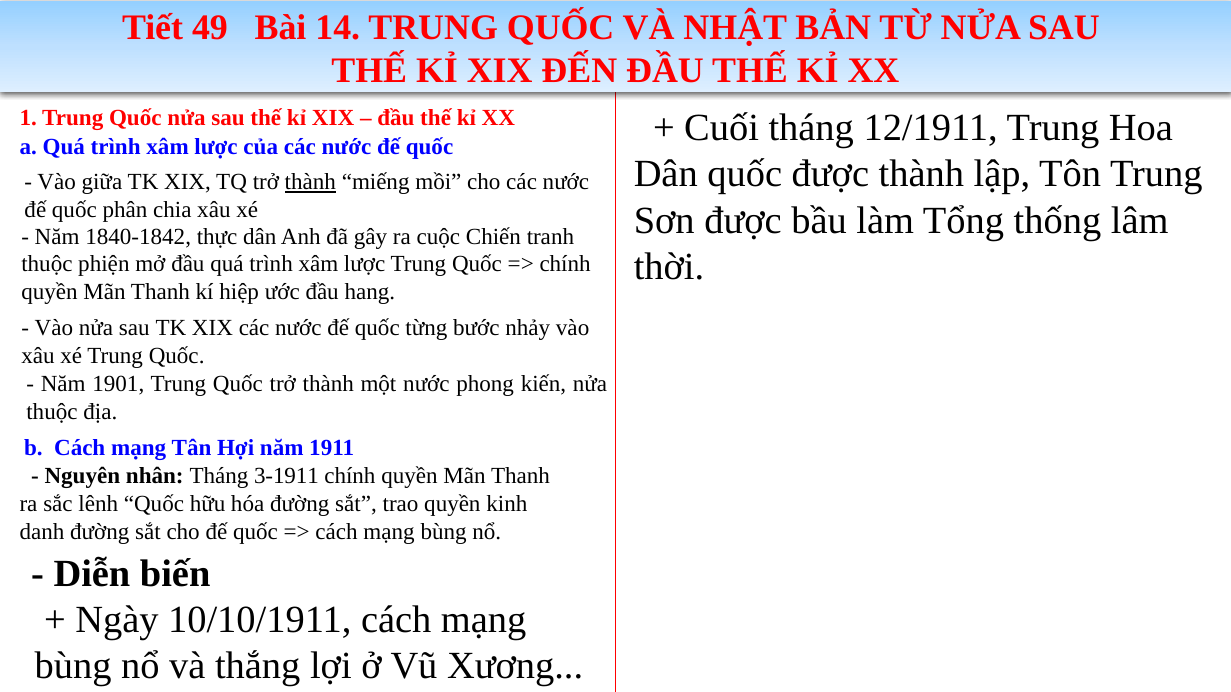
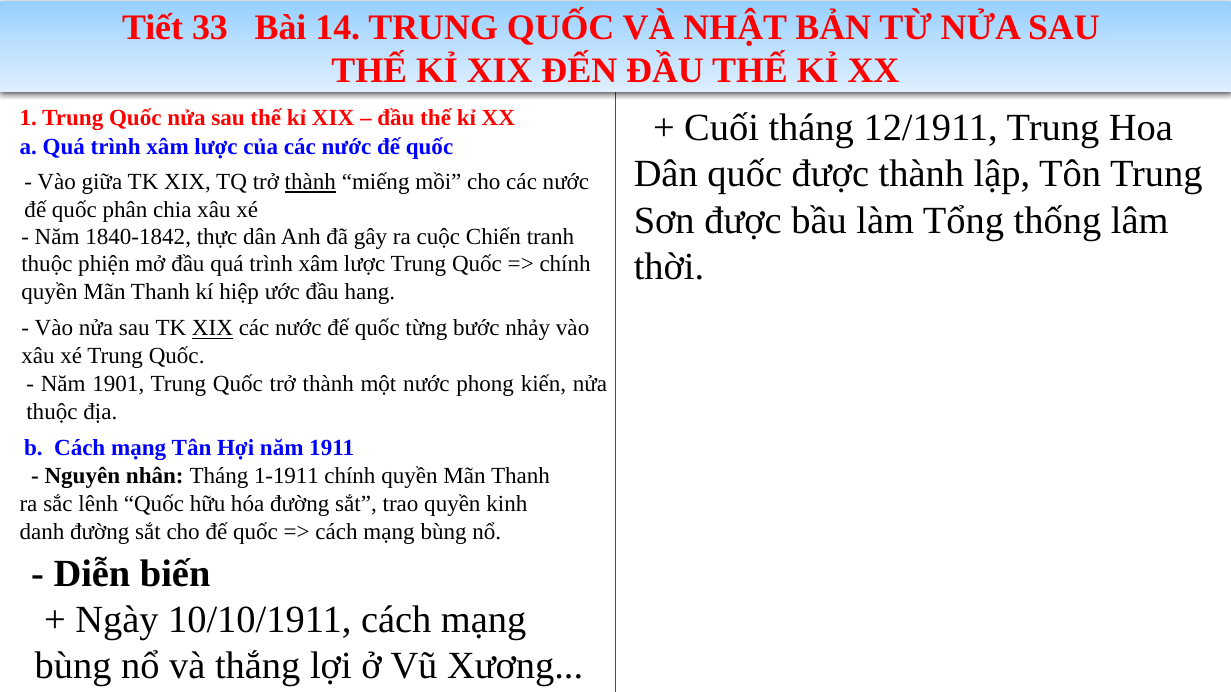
49: 49 -> 33 (210, 28)
XIX underline: none -> present (212, 328)
3-1911: 3-1911 -> 1-1911 (286, 477)
